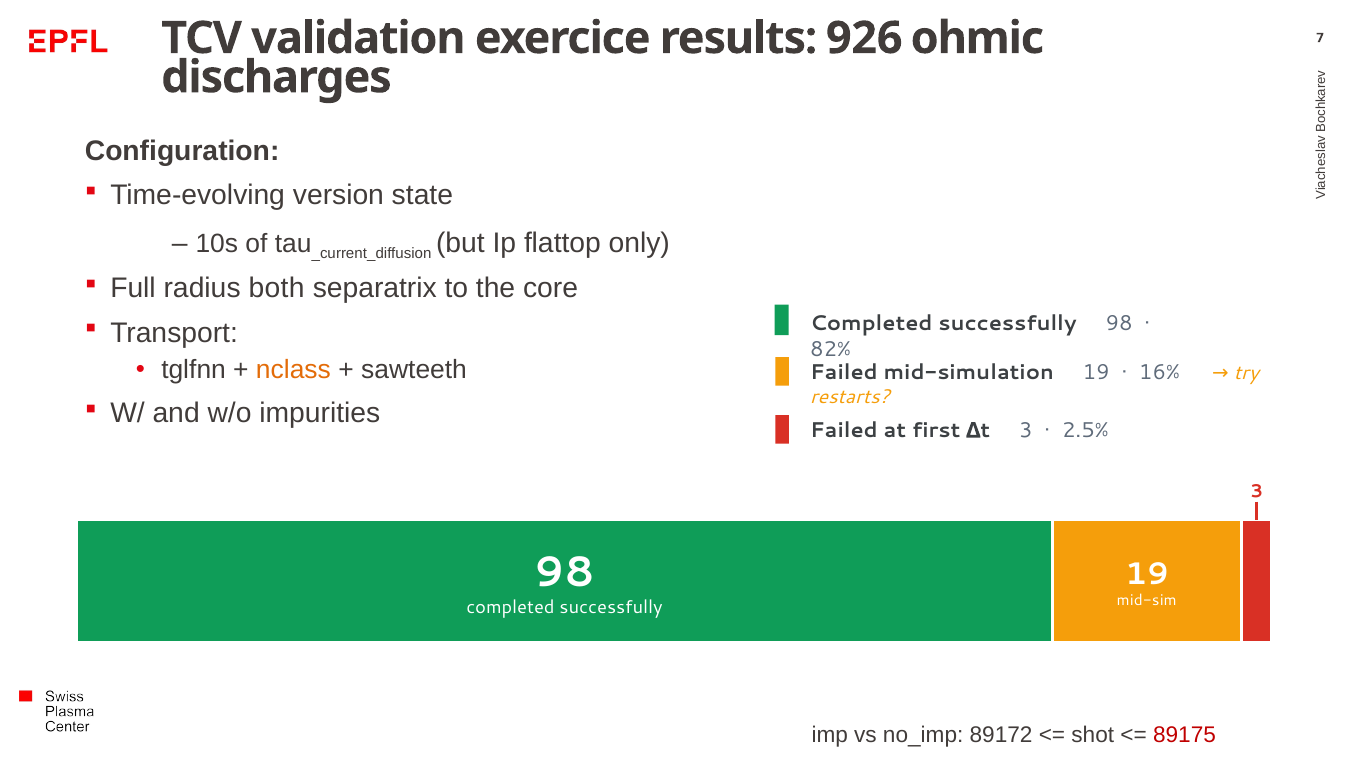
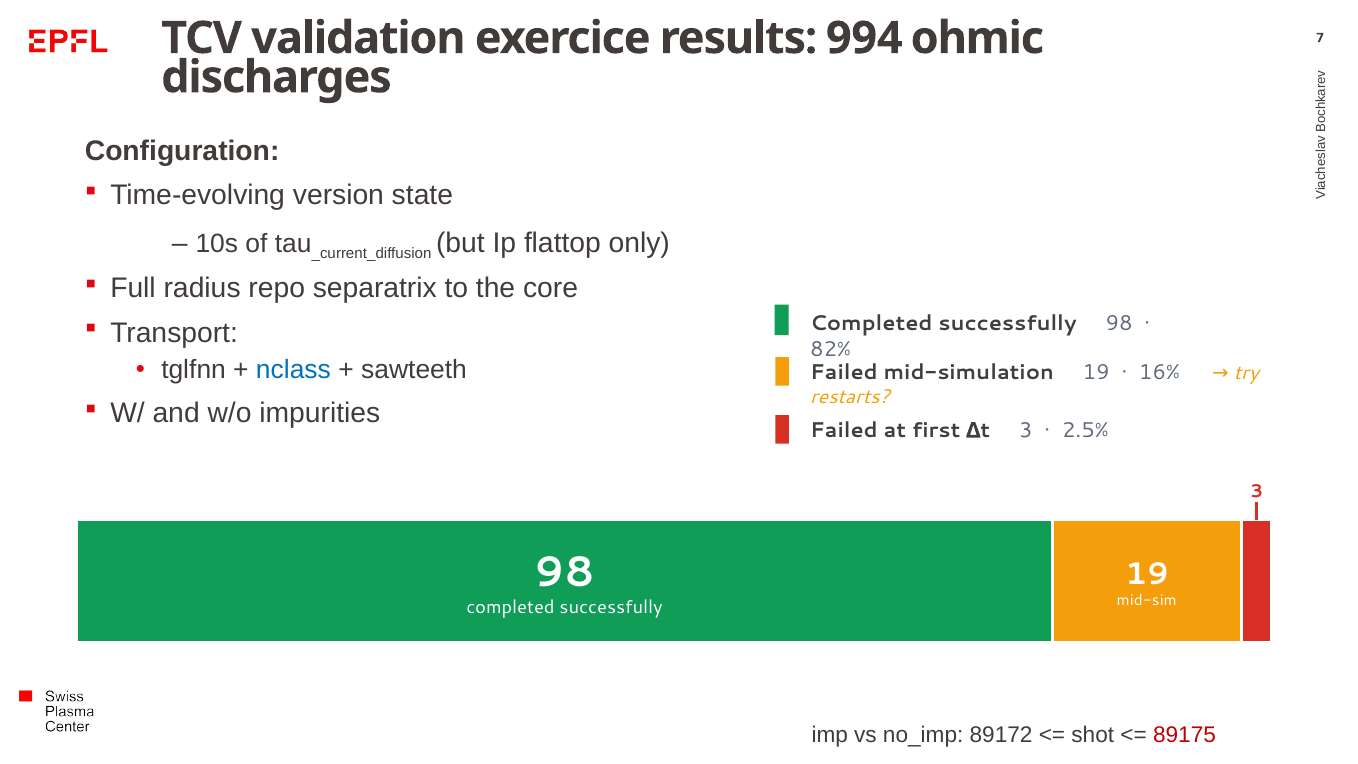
926: 926 -> 994 (864, 38)
both: both -> repo (277, 288)
nclass colour: orange -> blue (293, 370)
